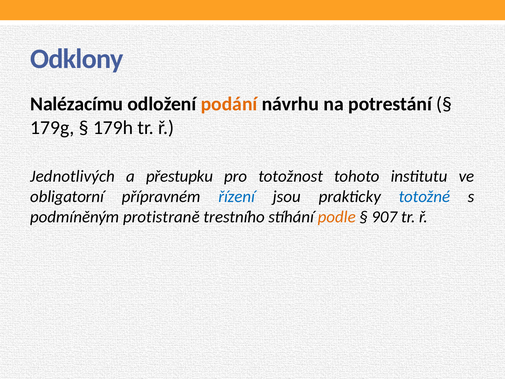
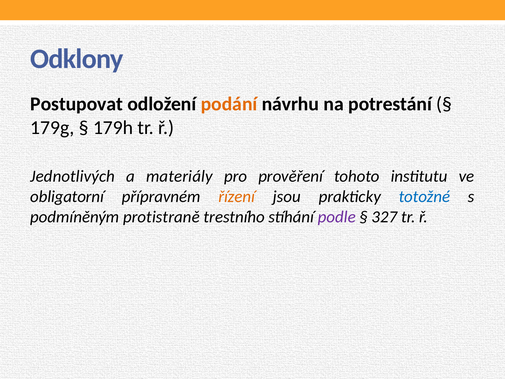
Nalézacímu: Nalézacímu -> Postupovat (77, 104)
přestupku: přestupku -> materiály (179, 176)
totožnost: totožnost -> prověření (291, 176)
řízení colour: blue -> orange (237, 196)
podle colour: orange -> purple (337, 217)
907: 907 -> 327 (384, 217)
